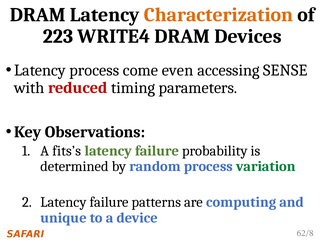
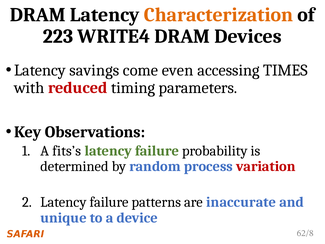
Latency process: process -> savings (94, 70)
SENSE: SENSE -> TIMES (285, 70)
variation colour: green -> red (266, 166)
computing: computing -> inaccurate (241, 202)
